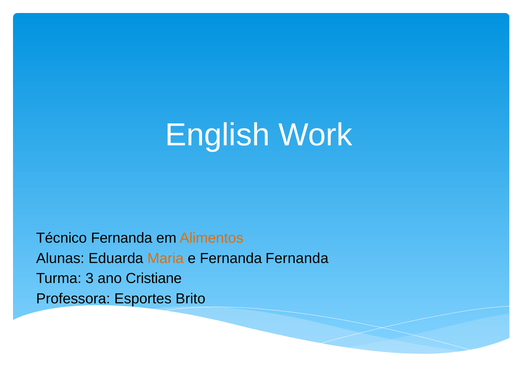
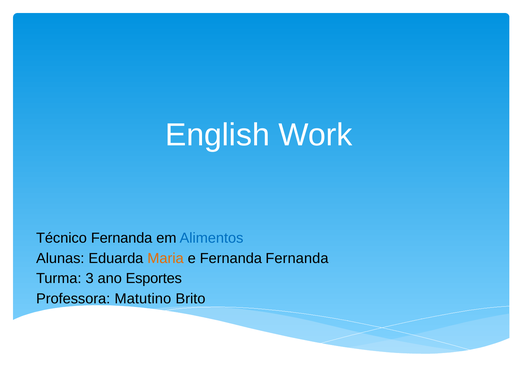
Alimentos colour: orange -> blue (212, 238)
Cristiane: Cristiane -> Esportes (154, 279)
Esportes: Esportes -> Matutino (143, 299)
